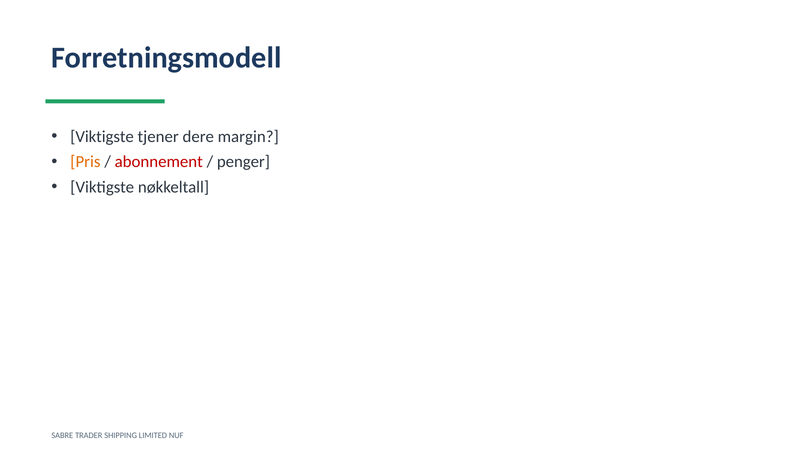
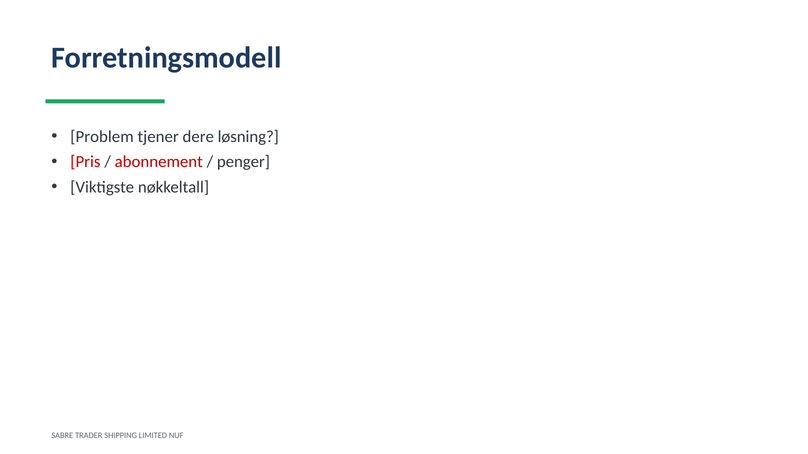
Viktigste: Viktigste -> Problem (102, 137)
margin: margin -> løsning (248, 137)
Pris colour: orange -> red (85, 162)
